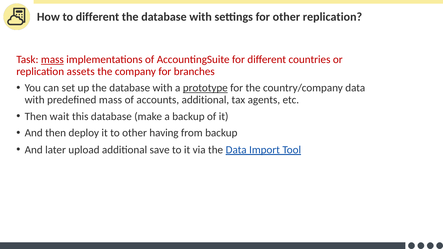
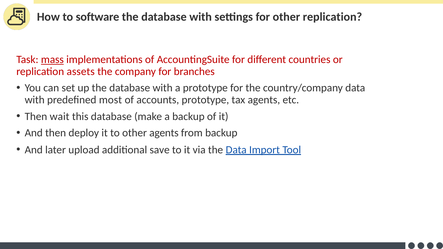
to different: different -> software (98, 17)
prototype underline: present -> none (205, 88)
predefined mass: mass -> most (110, 100)
accounts additional: additional -> prototype (205, 100)
other having: having -> agents (164, 133)
